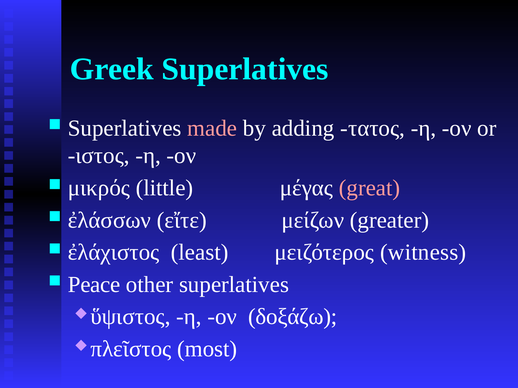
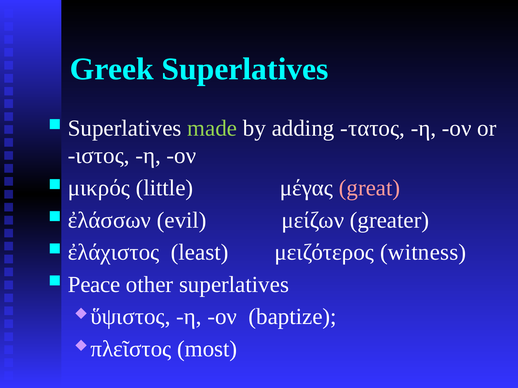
made colour: pink -> light green (212, 128)
εἴτε: εἴτε -> evil (182, 220)
δοξάζω: δοξάζω -> baptize (293, 317)
